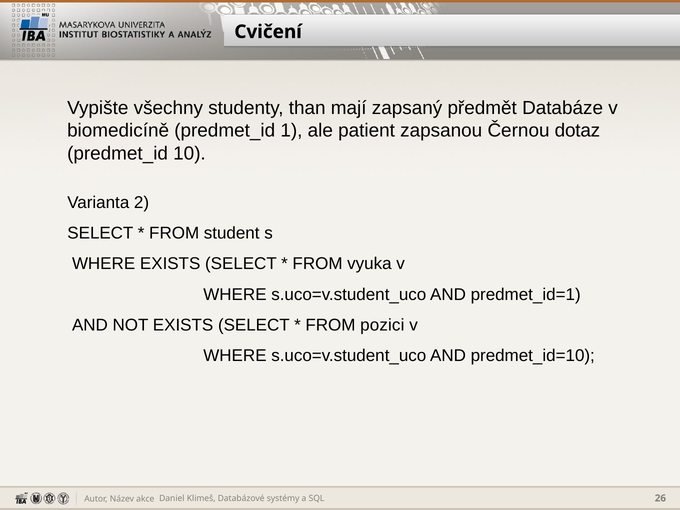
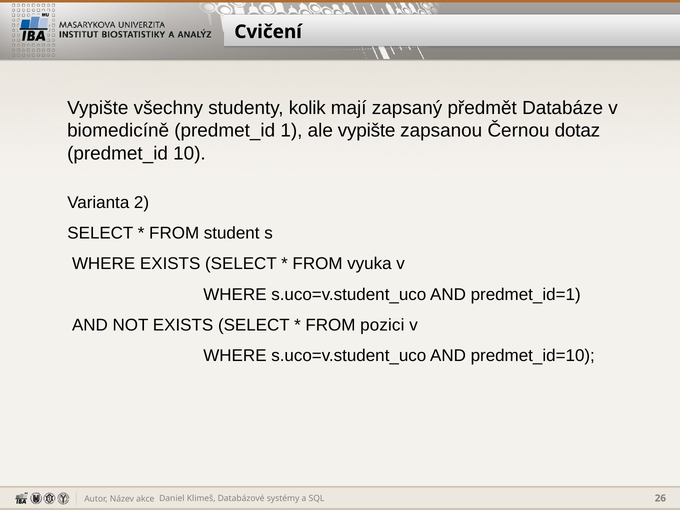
than: than -> kolik (307, 108)
ale patient: patient -> vypište (367, 131)
